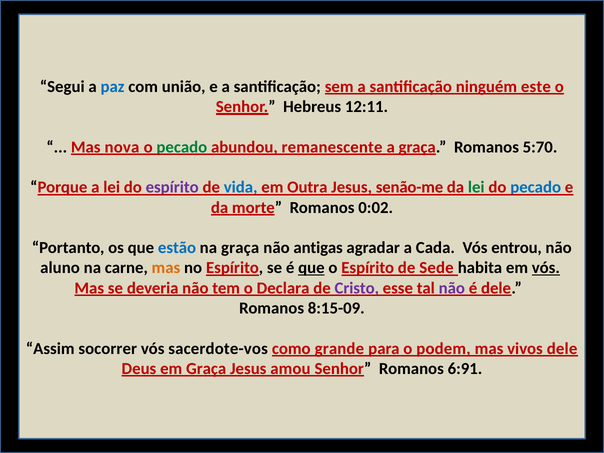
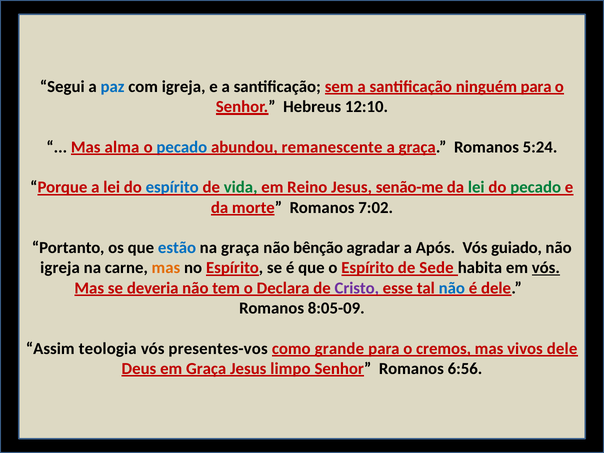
com união: união -> igreja (184, 87)
ninguém este: este -> para (536, 87)
12:11: 12:11 -> 12:10 (367, 107)
nova: nova -> alma (122, 147)
pecado colour: green -> blue (182, 147)
5:70: 5:70 -> 5:24 (540, 147)
espírito colour: purple -> blue (172, 187)
vida colour: blue -> green (241, 187)
Outra: Outra -> Reino (307, 187)
pecado colour: blue -> green (536, 187)
0:02: 0:02 -> 7:02 (376, 208)
antigas: antigas -> bênção (318, 248)
Cada: Cada -> Após (435, 248)
entrou: entrou -> guiado (517, 248)
aluno: aluno -> igreja (60, 268)
que underline: present -> none (311, 268)
não colour: purple -> blue (452, 288)
8:15-09: 8:15-09 -> 8:05-09 (336, 308)
socorrer: socorrer -> teologia (108, 348)
sacerdote-vos: sacerdote-vos -> presentes-vos (218, 348)
podem: podem -> cremos (444, 348)
amou: amou -> limpo (290, 369)
6:91: 6:91 -> 6:56 (465, 369)
